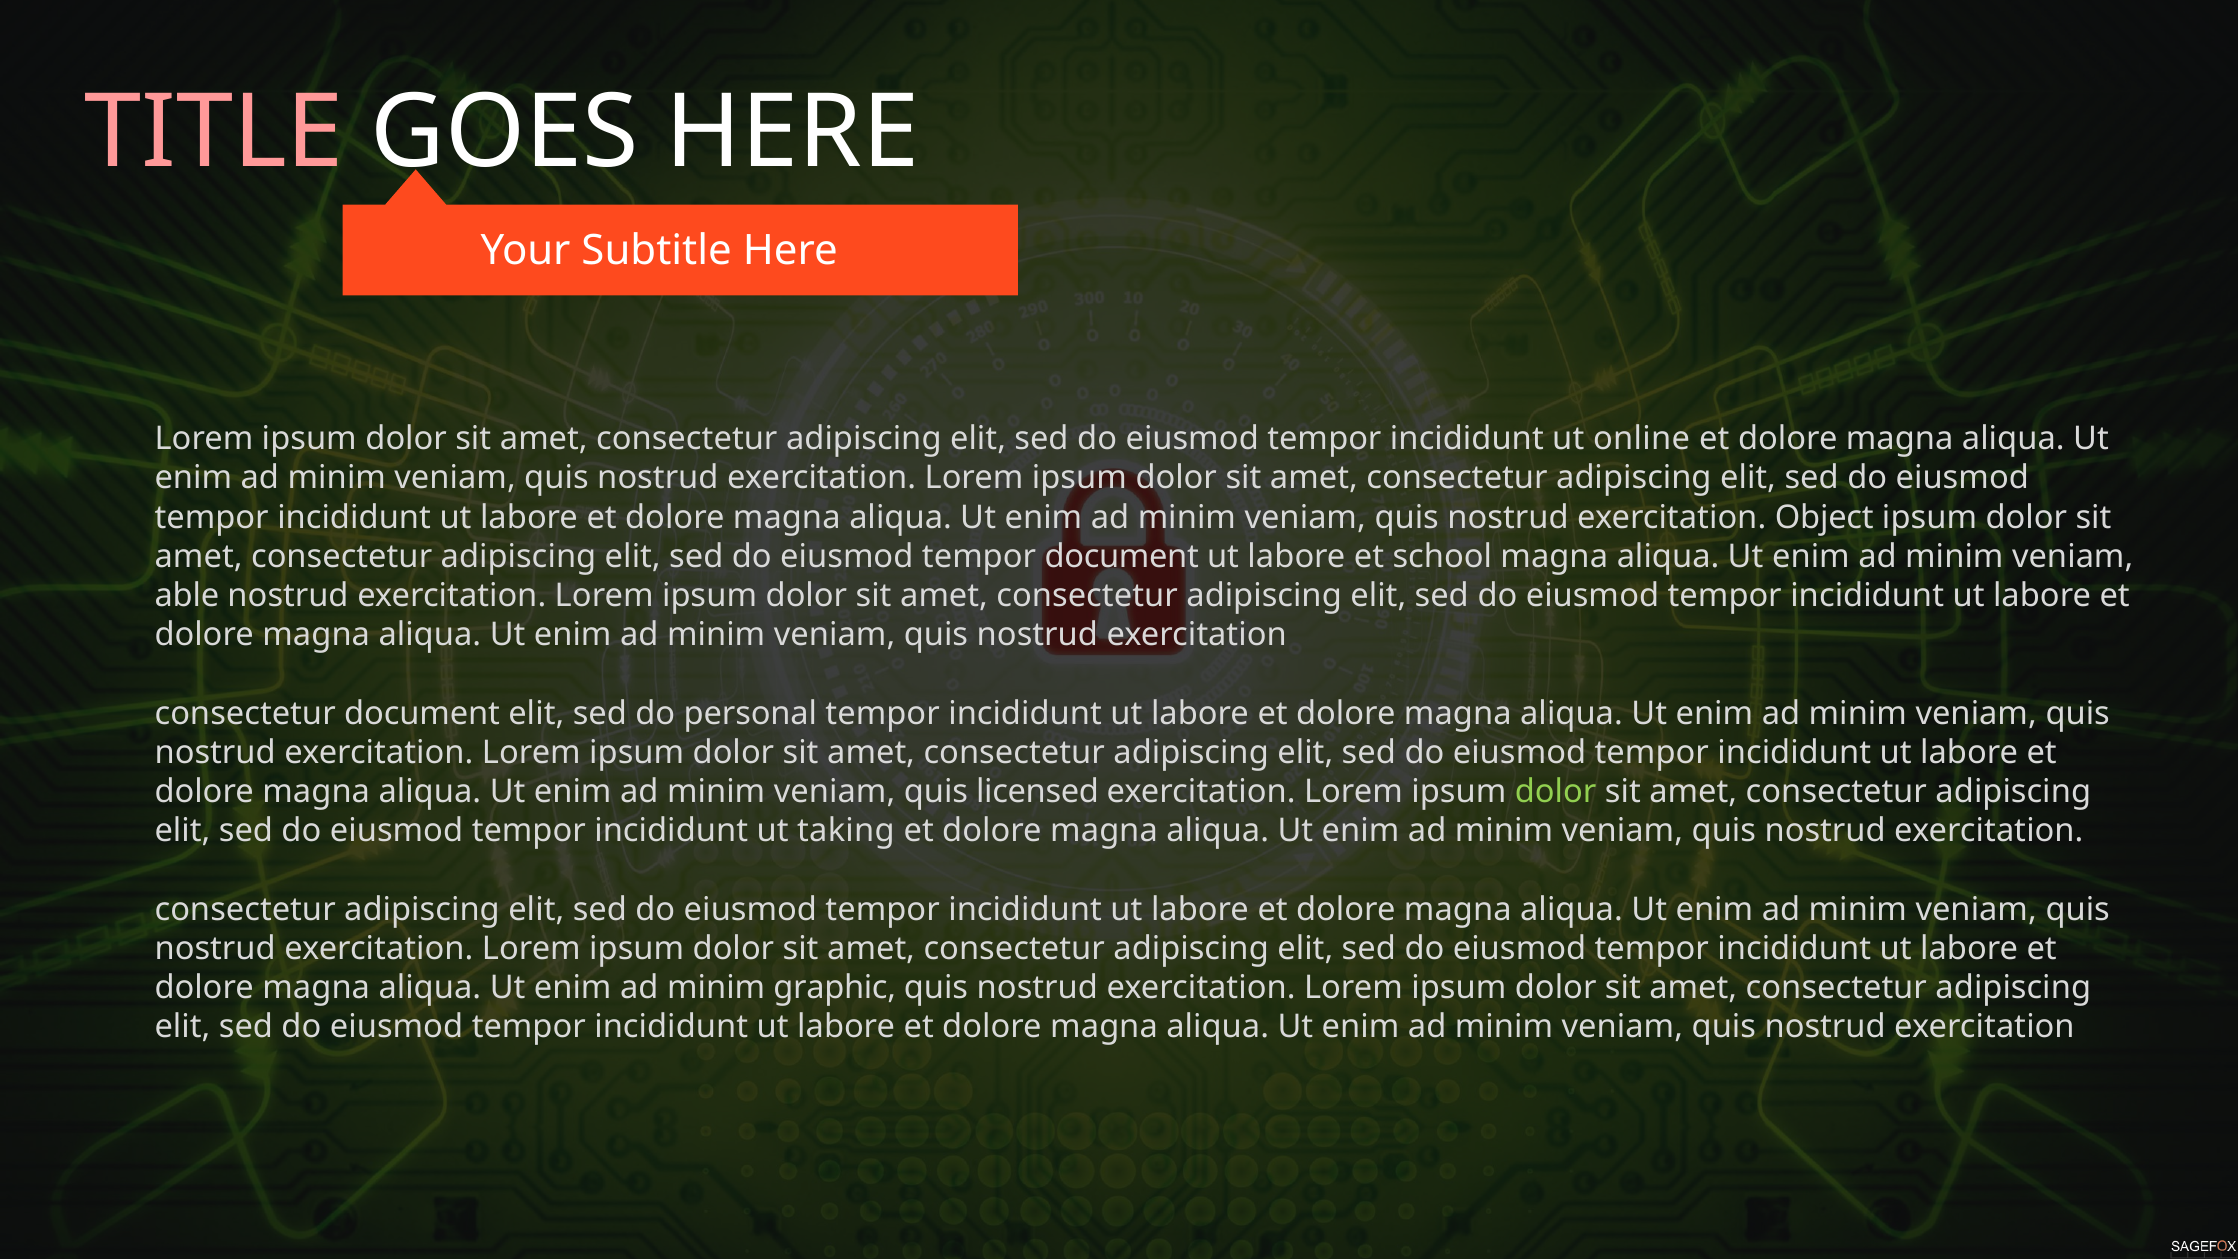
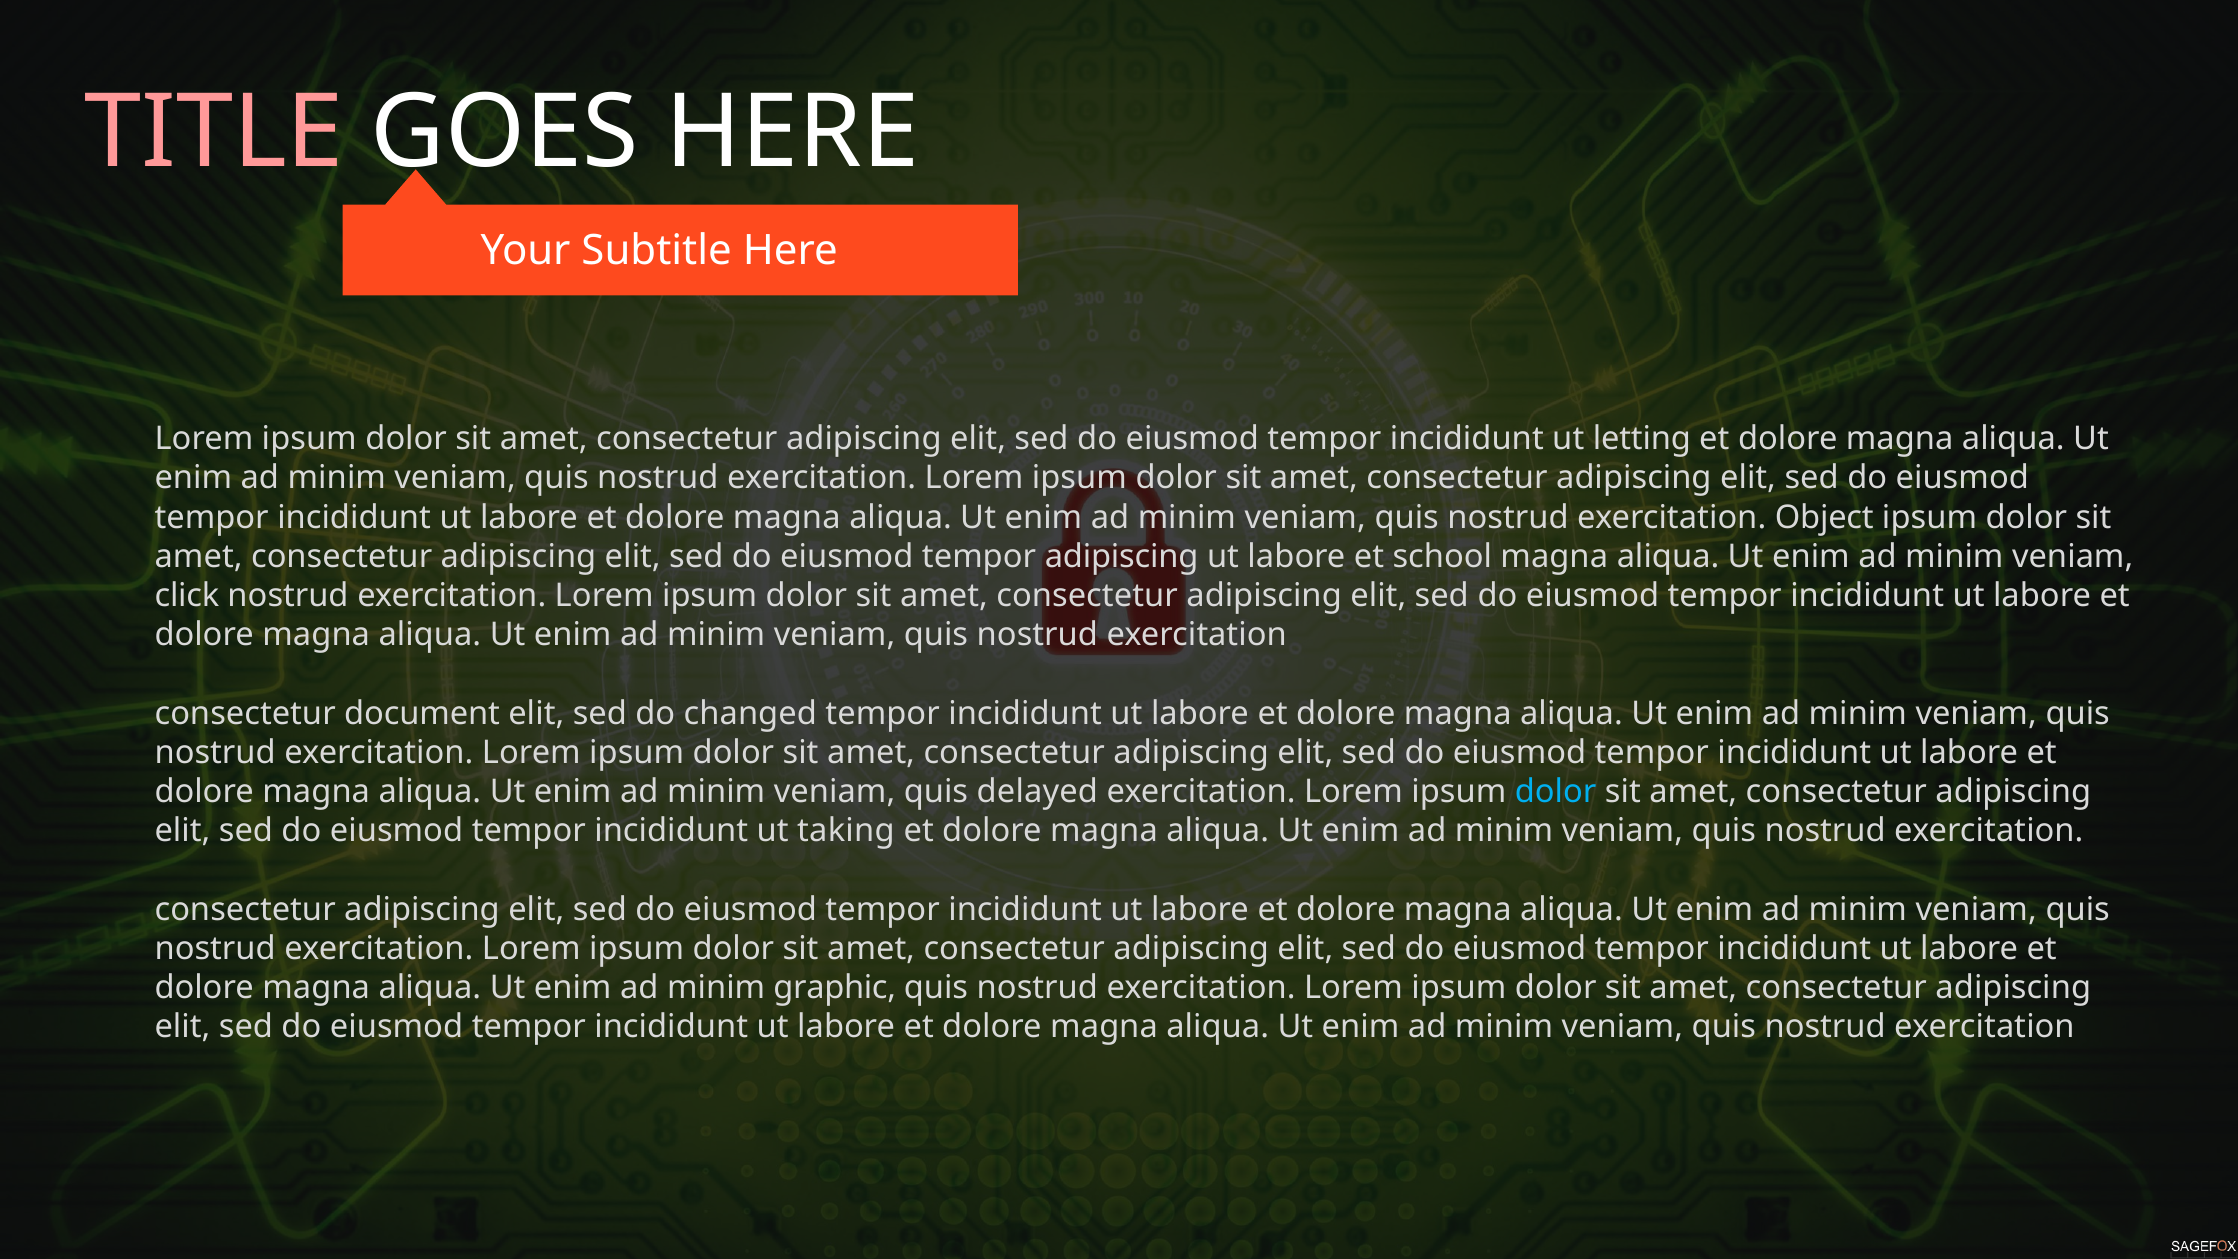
online: online -> letting (1642, 439)
tempor document: document -> adipiscing (1122, 556)
able: able -> click (187, 596)
personal: personal -> changed (750, 713)
licensed: licensed -> delayed (1037, 792)
dolor colour: light green -> light blue (1556, 792)
